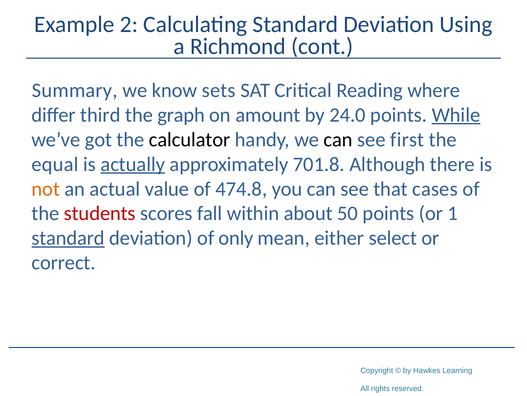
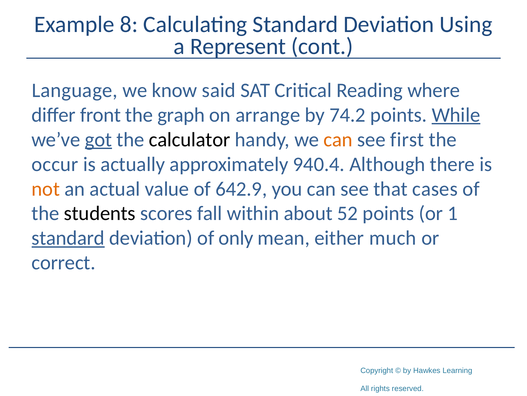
2: 2 -> 8 (129, 24)
Richmond: Richmond -> Represent (238, 46)
Summary: Summary -> Language (75, 90)
sets: sets -> said (219, 90)
third: third -> front (101, 115)
amount: amount -> arrange (268, 115)
24.0: 24.0 -> 74.2 (348, 115)
got underline: none -> present (98, 139)
can colour: black -> orange (338, 139)
equal: equal -> occur (55, 164)
actually underline: present -> none (133, 164)
701.8: 701.8 -> 940.4 (319, 164)
474.8: 474.8 -> 642.9 (241, 189)
students colour: red -> black (100, 213)
50: 50 -> 52 (348, 213)
select: select -> much (393, 238)
